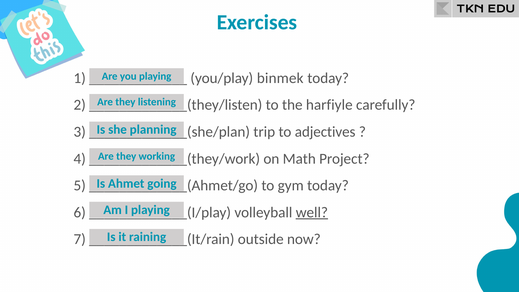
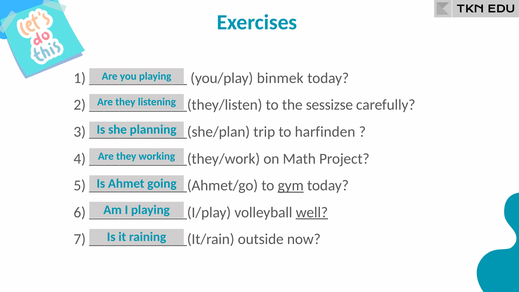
harfiyle: harfiyle -> sessizse (329, 105)
adjectives: adjectives -> harfinden (325, 132)
gym underline: none -> present (291, 186)
